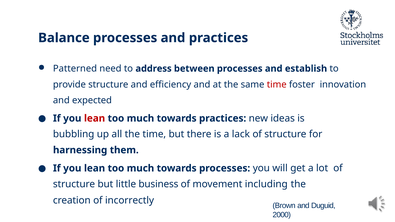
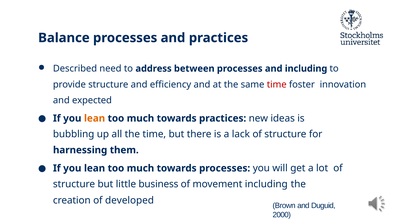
Patterned: Patterned -> Described (75, 69)
and establish: establish -> including (306, 69)
lean colour: red -> orange (95, 118)
incorrectly: incorrectly -> developed (130, 201)
